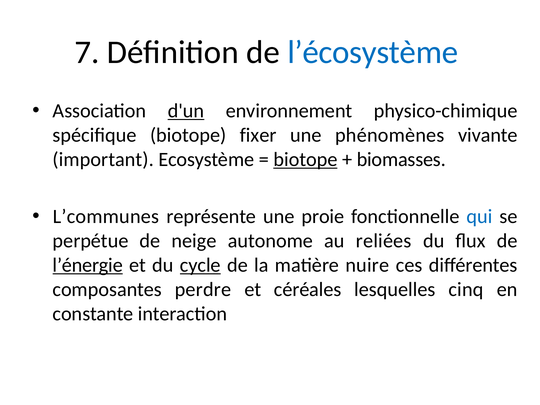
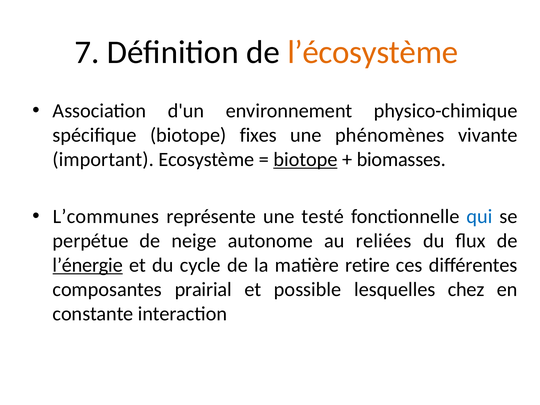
l’écosystème colour: blue -> orange (373, 52)
d'un underline: present -> none (186, 111)
fixer: fixer -> fixes (258, 135)
proie: proie -> testé (323, 216)
cycle underline: present -> none (200, 265)
nuire: nuire -> retire (368, 265)
perdre: perdre -> prairial (203, 289)
céréales: céréales -> possible (308, 289)
cinq: cinq -> chez (466, 289)
